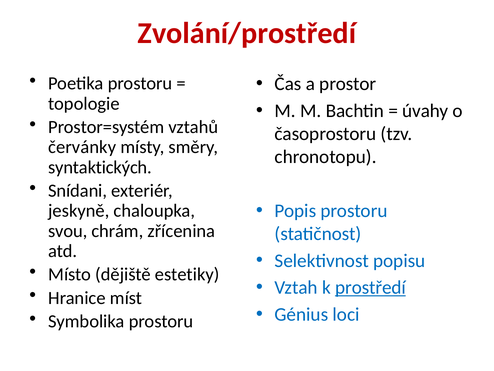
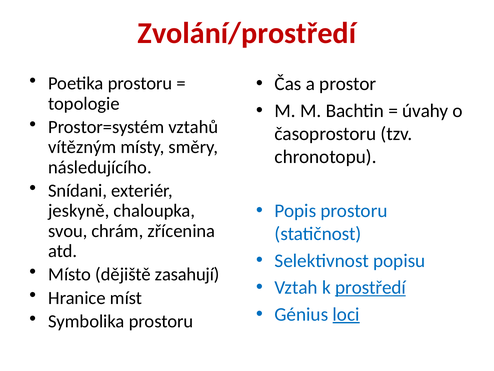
červánky: červánky -> vítězným (82, 147)
syntaktických: syntaktických -> následujícího (100, 167)
estetiky: estetiky -> zasahují (187, 274)
loci underline: none -> present (346, 314)
